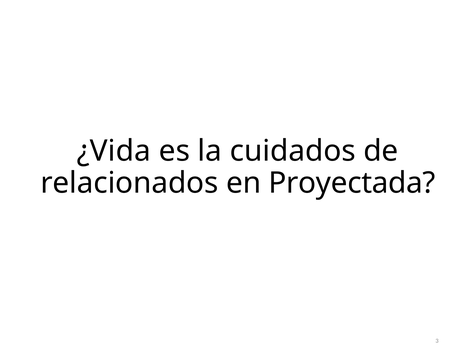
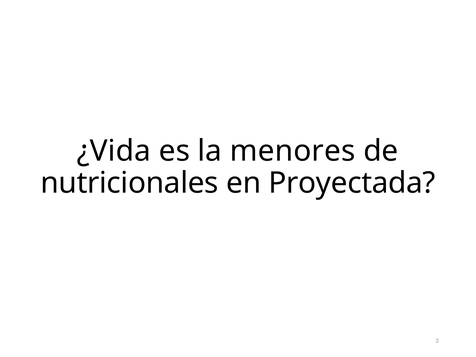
cuidados: cuidados -> menores (293, 151)
relacionados: relacionados -> nutricionales (130, 183)
